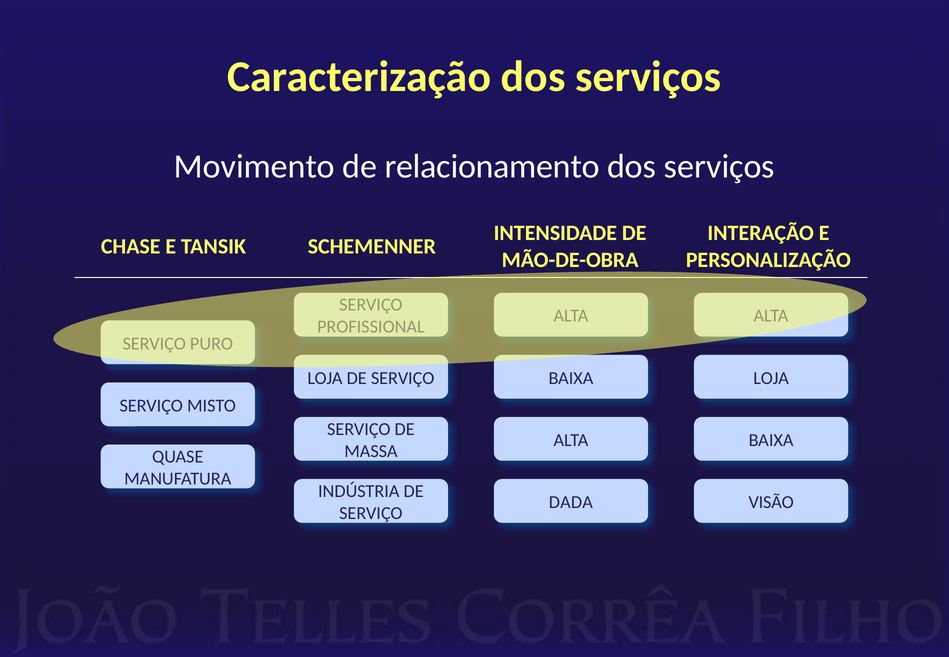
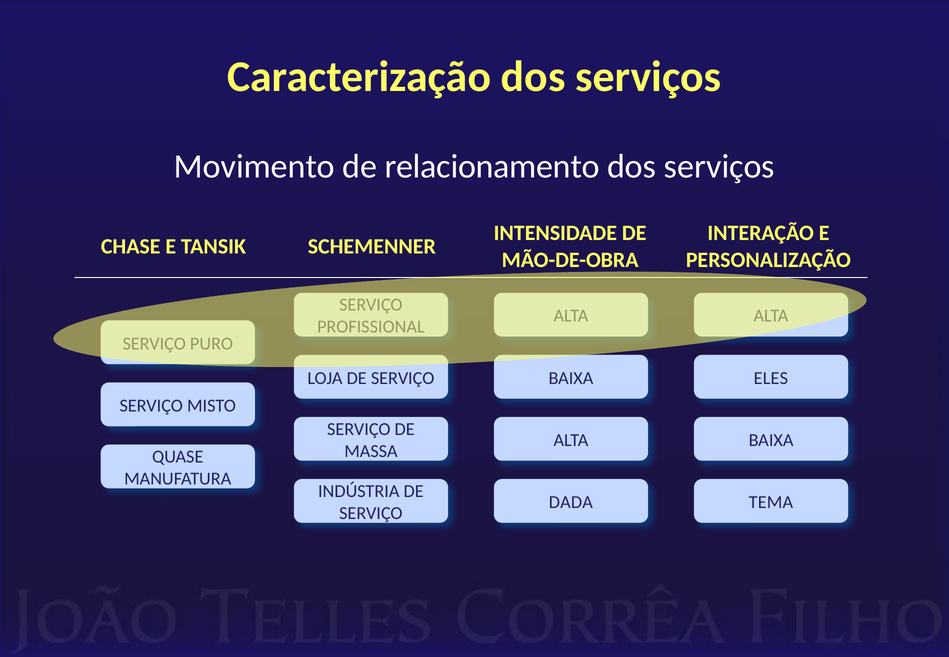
LOJA: LOJA -> ELES (771, 378)
VISÃO: VISÃO -> TEMA (771, 502)
